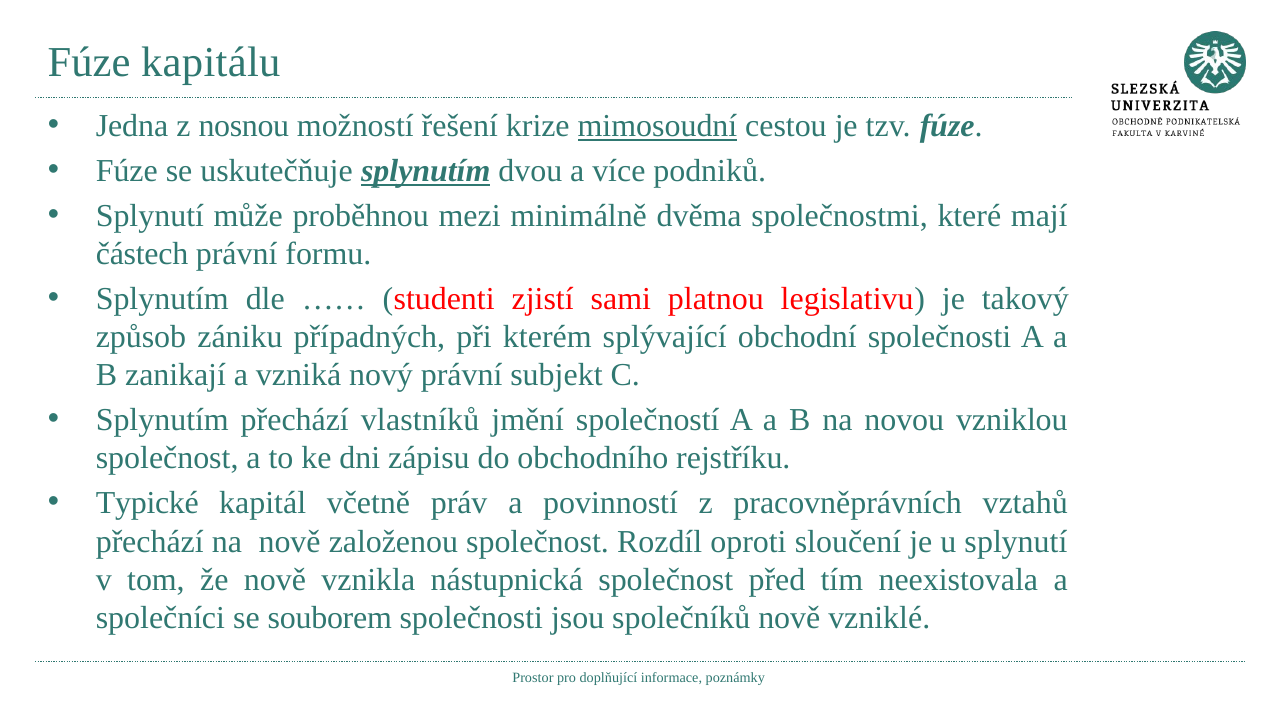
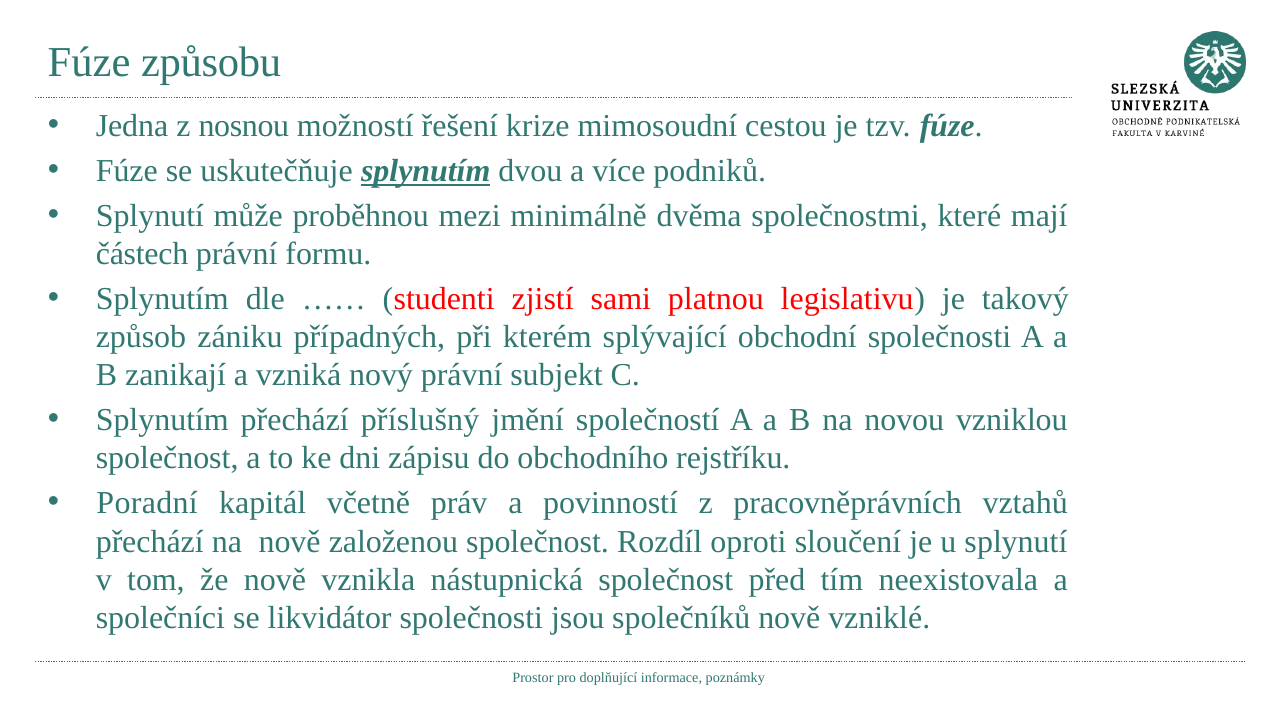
kapitálu: kapitálu -> způsobu (211, 62)
mimosoudní underline: present -> none (657, 126)
vlastníků: vlastníků -> příslušný (420, 420)
Typické: Typické -> Poradní (147, 503)
souborem: souborem -> likvidátor (330, 618)
